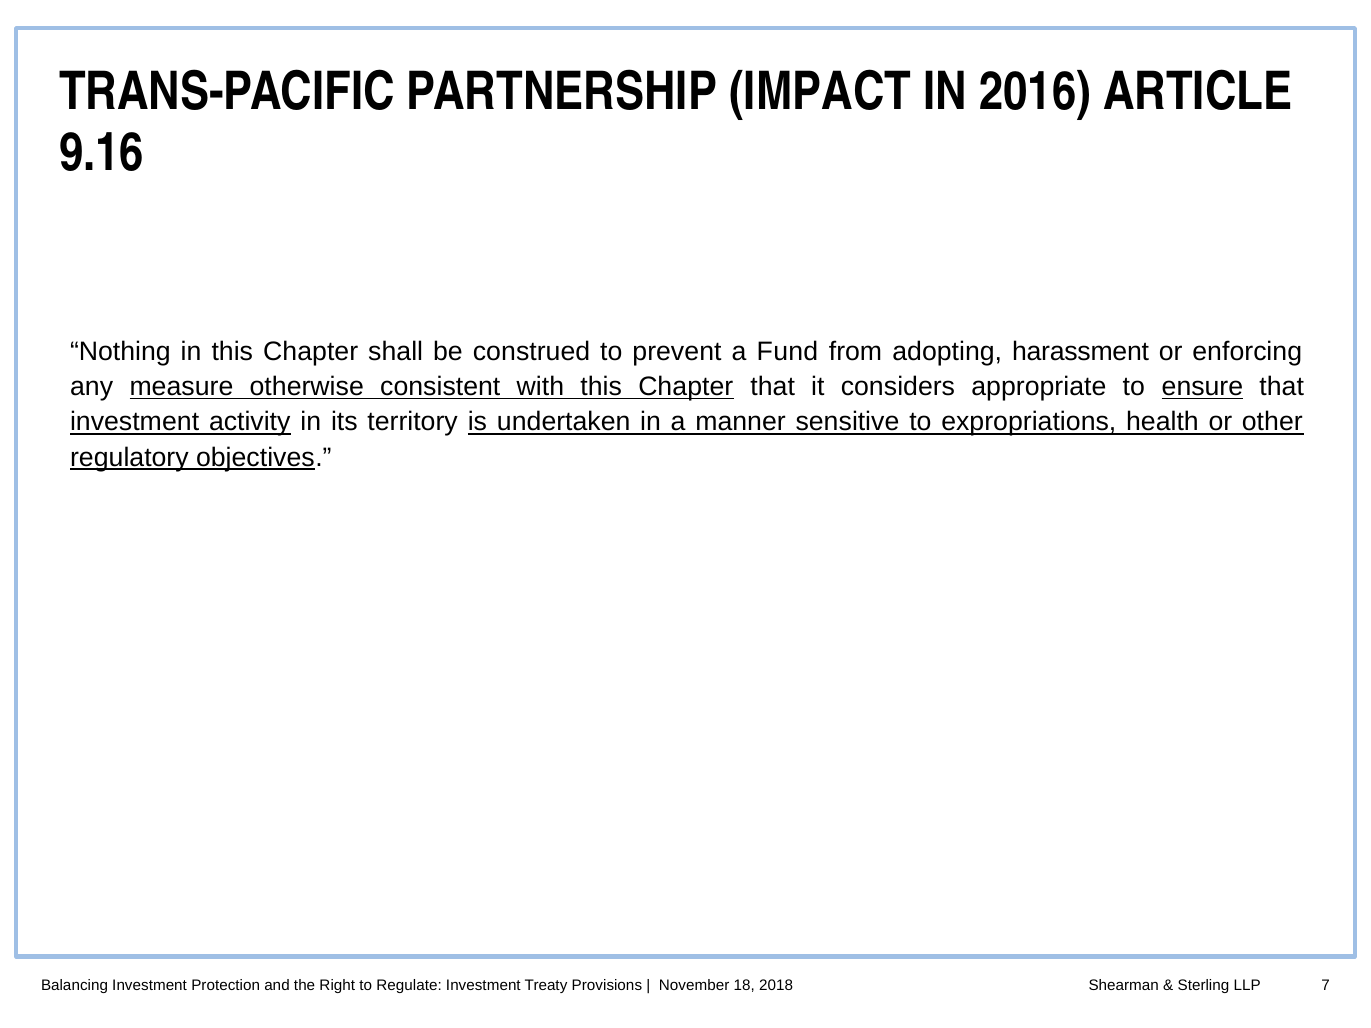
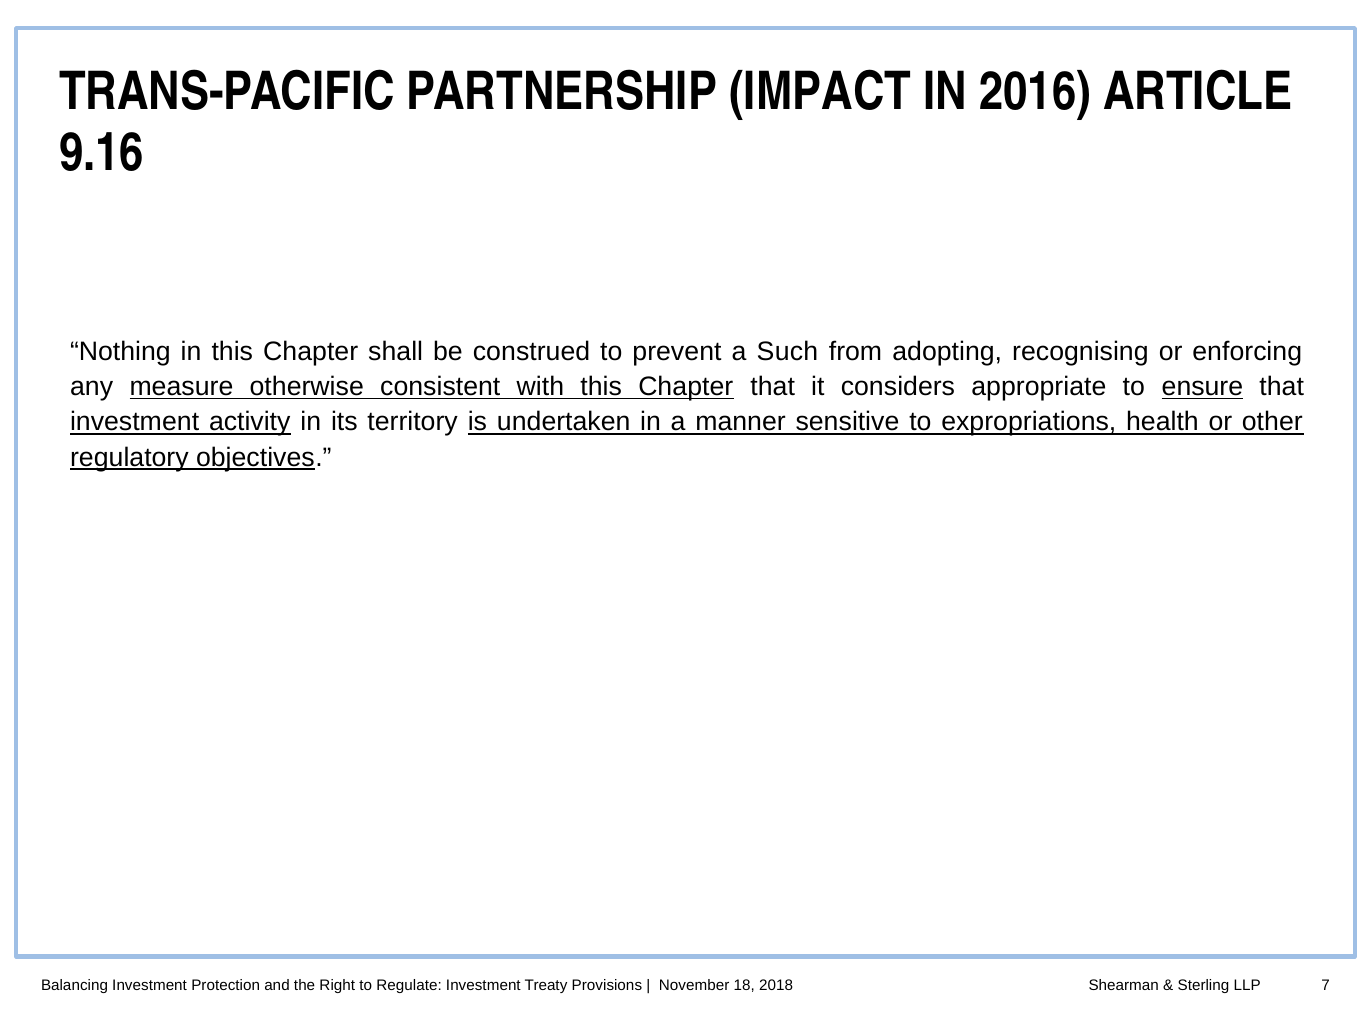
Fund: Fund -> Such (787, 352)
harassment: harassment -> recognising (1080, 352)
